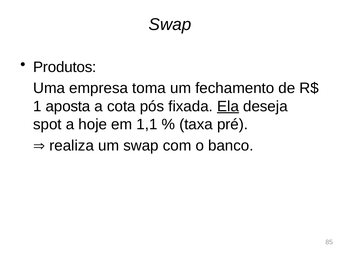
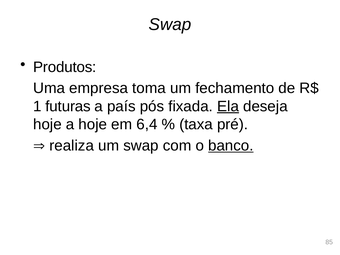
aposta: aposta -> futuras (68, 106)
cota: cota -> país (121, 106)
spot: spot -> hoje (47, 124)
1,1: 1,1 -> 6,4 (147, 124)
banco underline: none -> present (231, 146)
